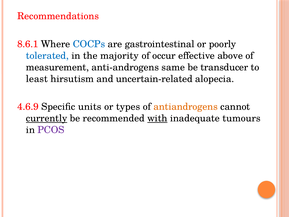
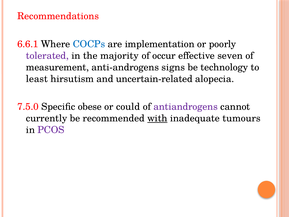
8.6.1: 8.6.1 -> 6.6.1 (28, 44)
gastrointestinal: gastrointestinal -> implementation (160, 44)
tolerated colour: blue -> purple (47, 56)
above: above -> seven (230, 56)
same: same -> signs (173, 67)
transducer: transducer -> technology (224, 67)
4.6.9: 4.6.9 -> 7.5.0 (28, 107)
units: units -> obese (90, 107)
types: types -> could (128, 107)
antiandrogens colour: orange -> purple (186, 107)
currently underline: present -> none (47, 118)
